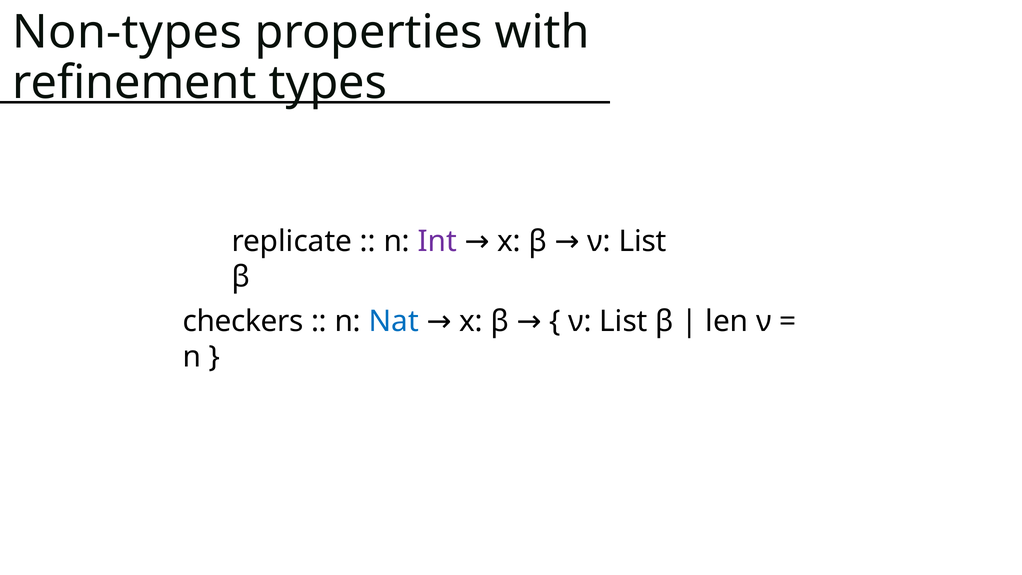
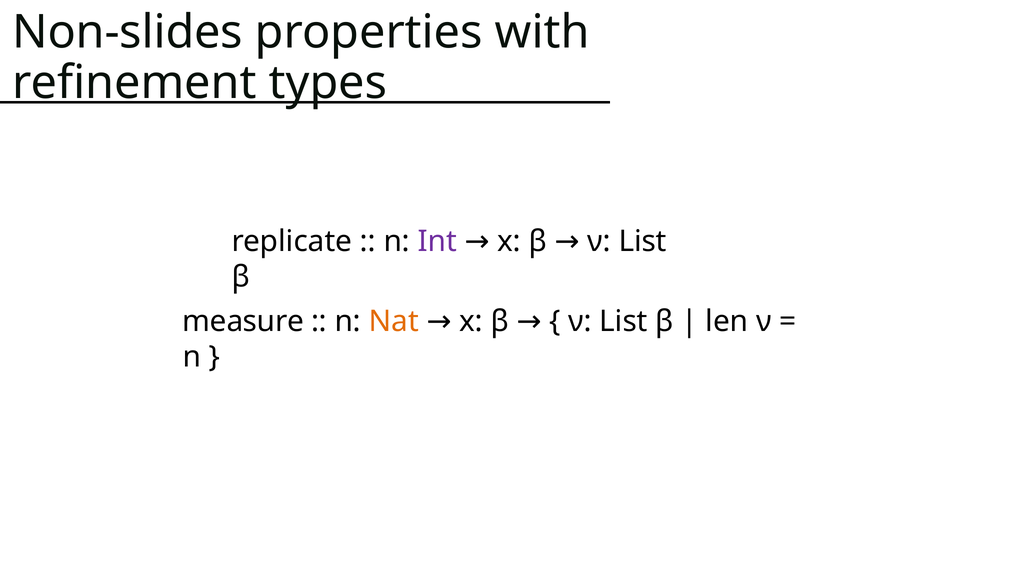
Non-types: Non-types -> Non-slides (128, 32)
checkers: checkers -> measure (243, 321)
Nat colour: blue -> orange (394, 321)
